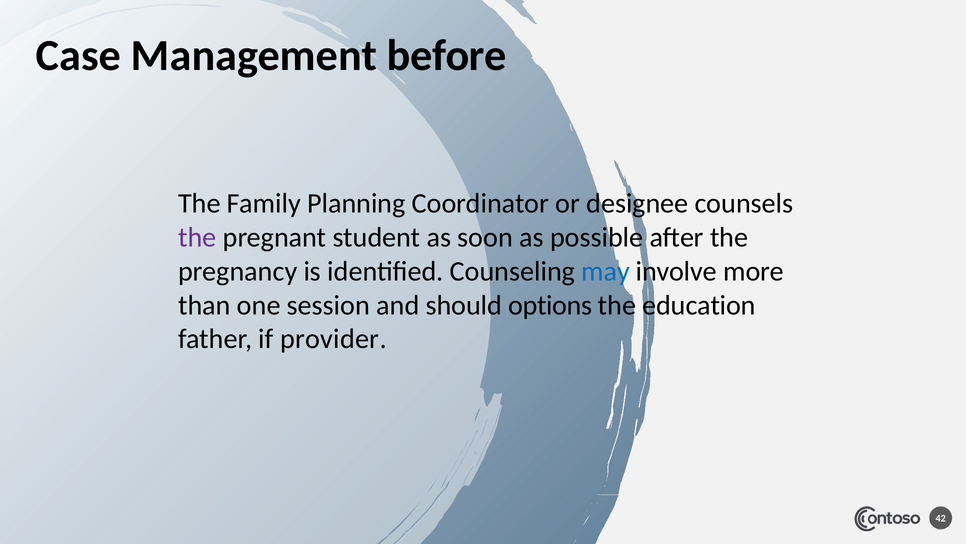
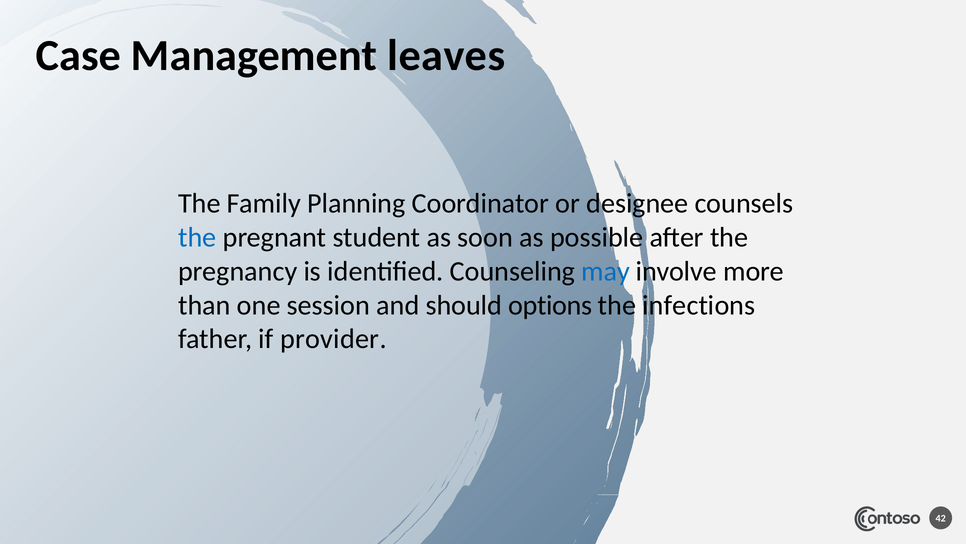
before: before -> leaves (446, 56)
the colour: purple -> blue (197, 237)
education: education -> infections (699, 305)
